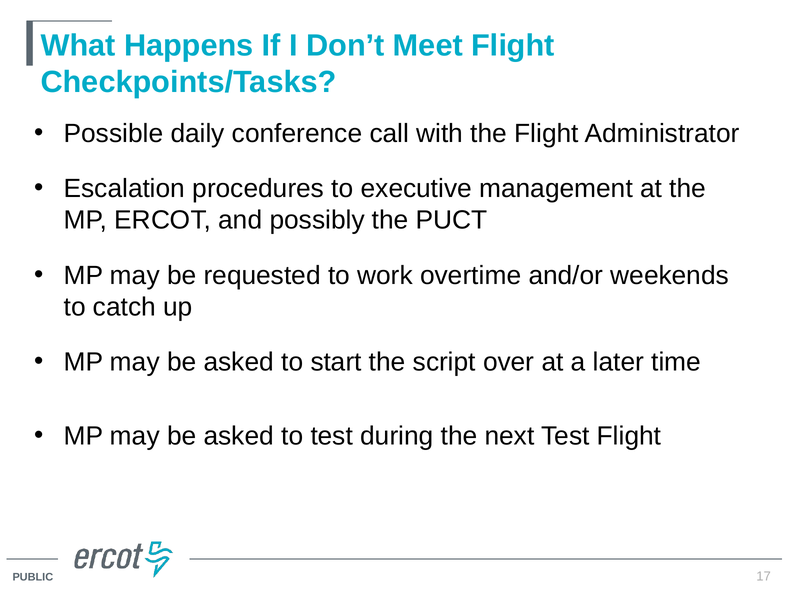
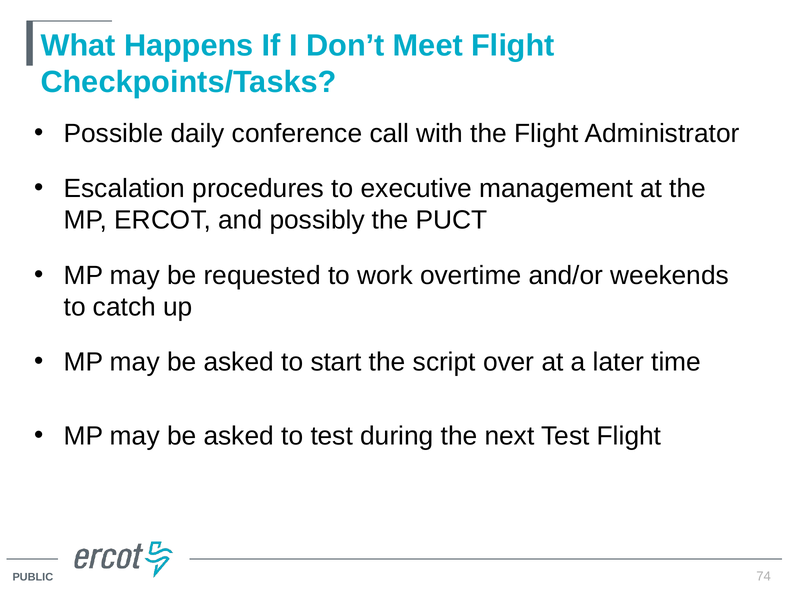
17: 17 -> 74 (764, 577)
